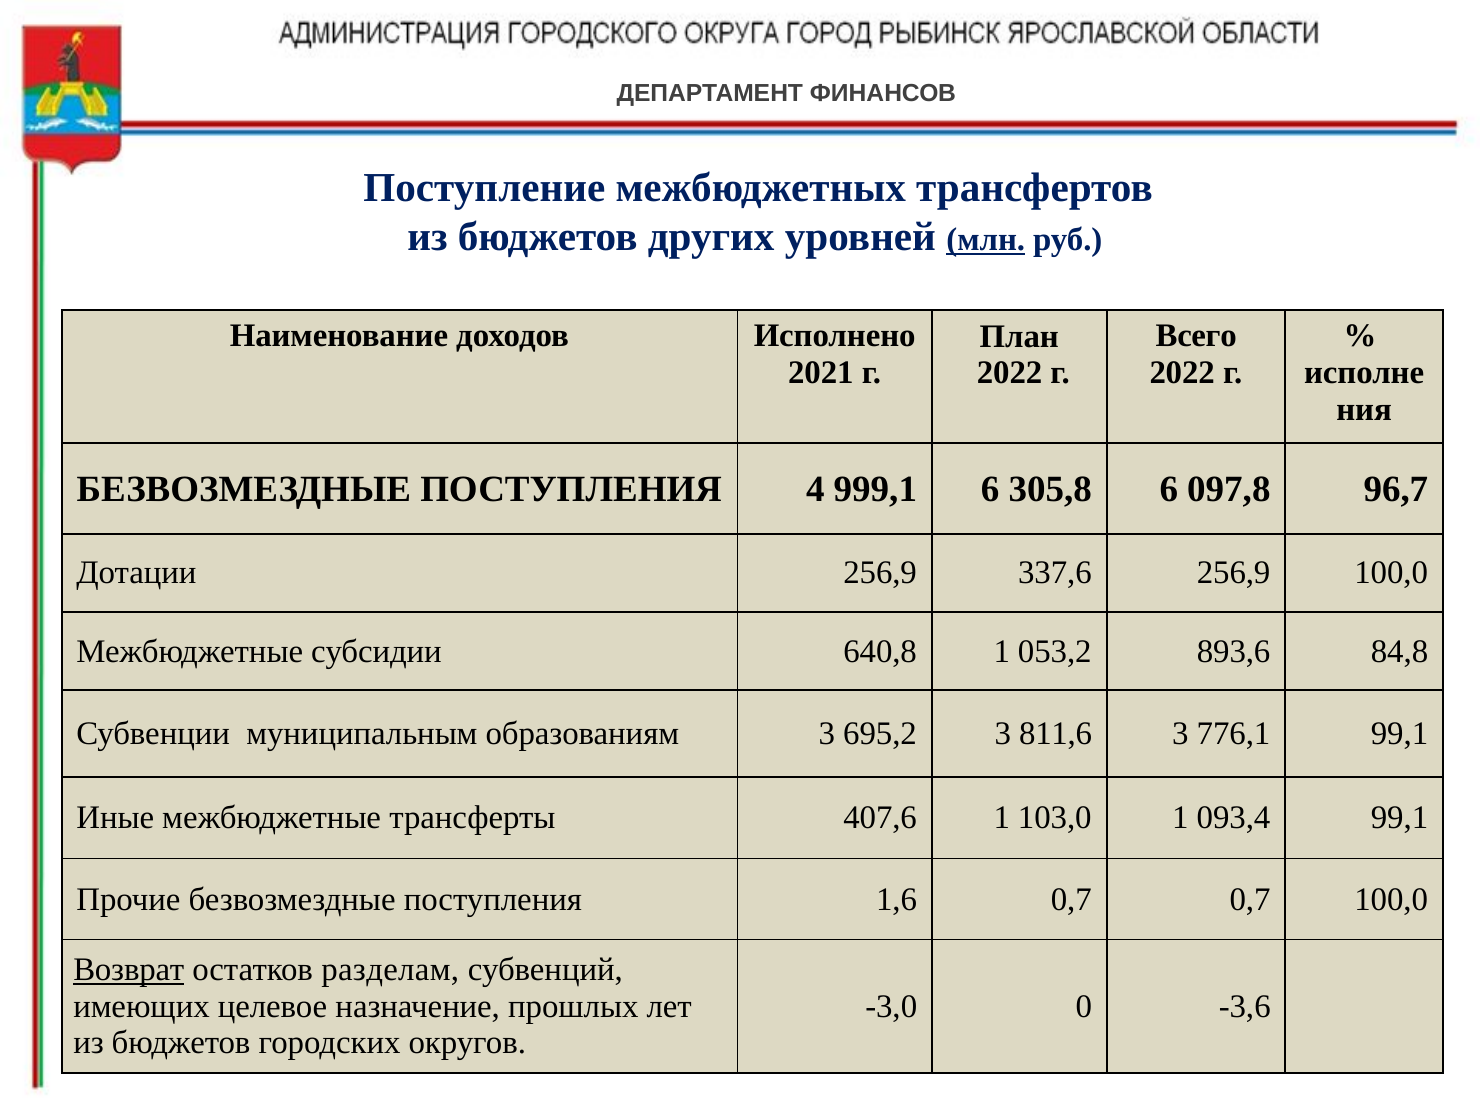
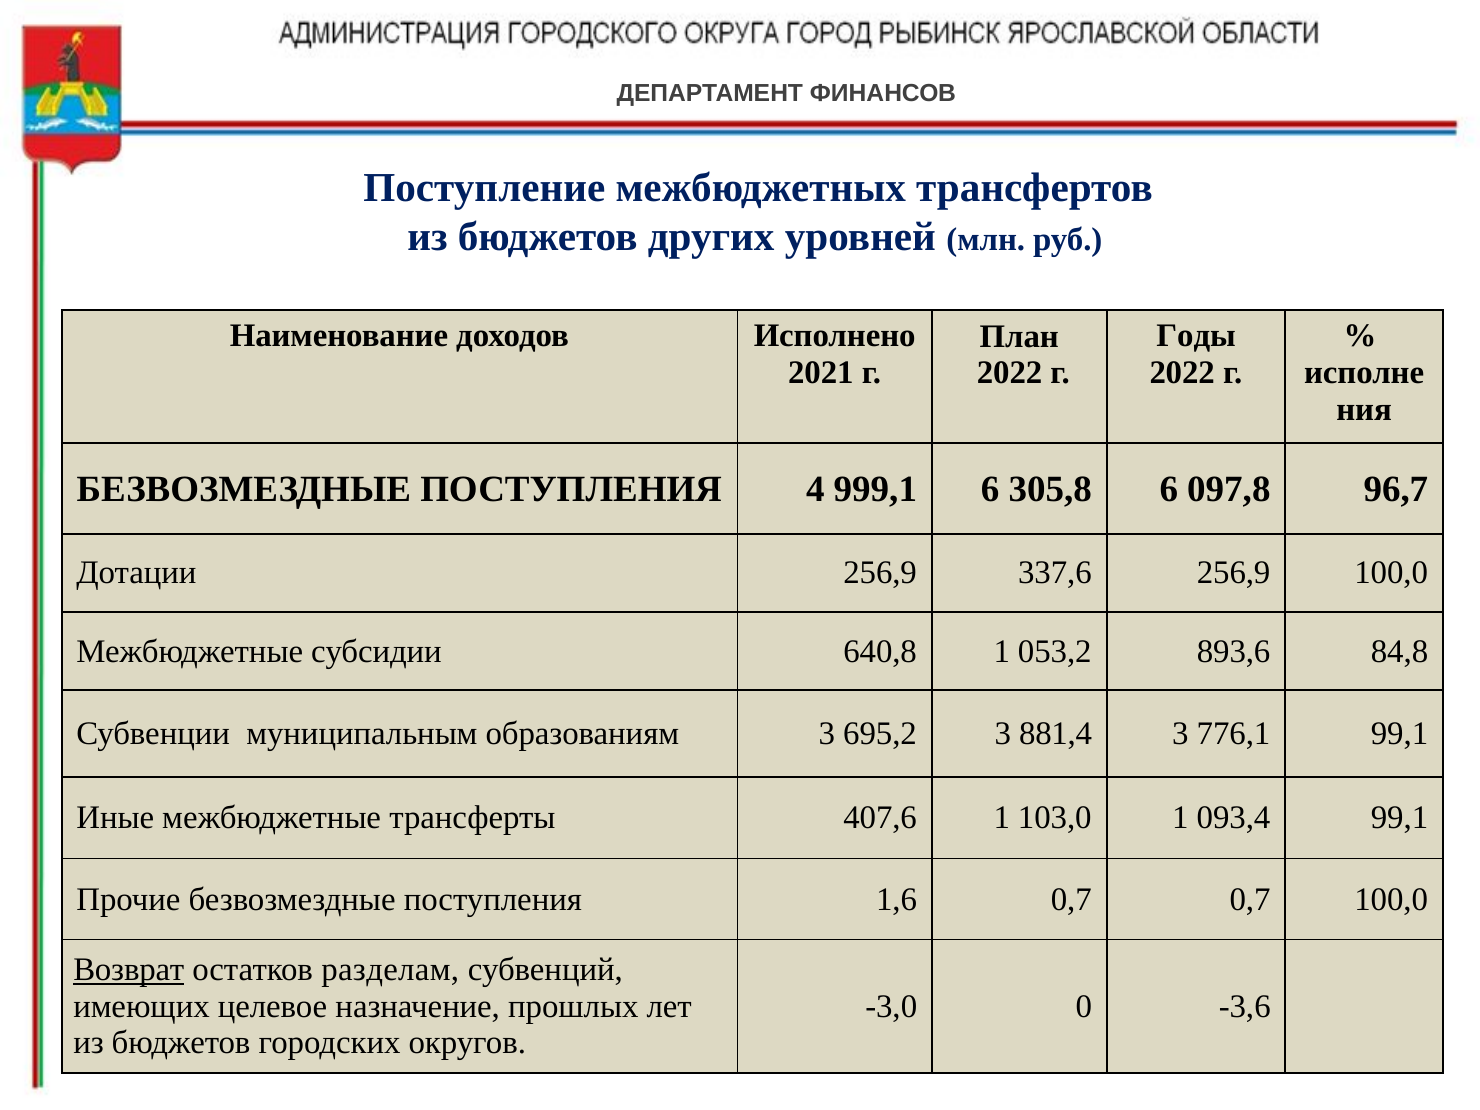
млн underline: present -> none (986, 240)
Всего: Всего -> Годы (1196, 336)
811,6: 811,6 -> 881,4 (1056, 734)
